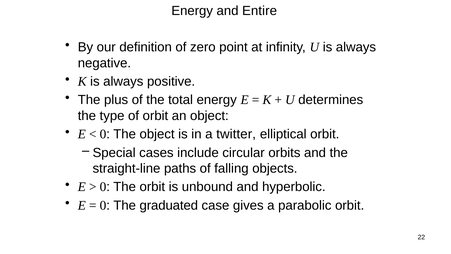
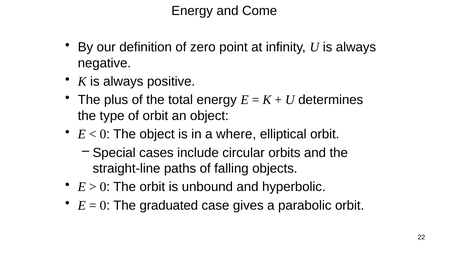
Entire: Entire -> Come (260, 11)
twitter: twitter -> where (236, 134)
